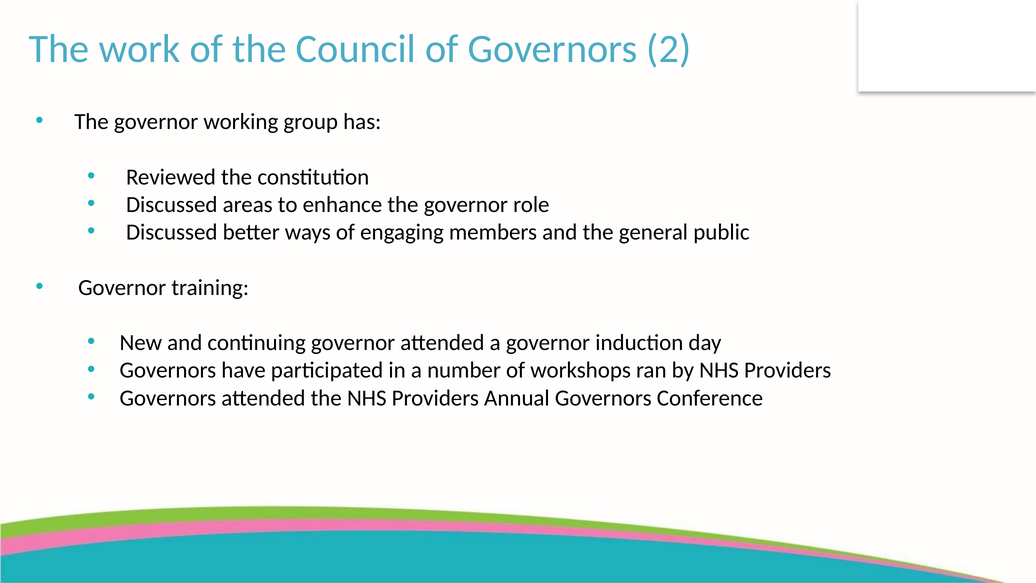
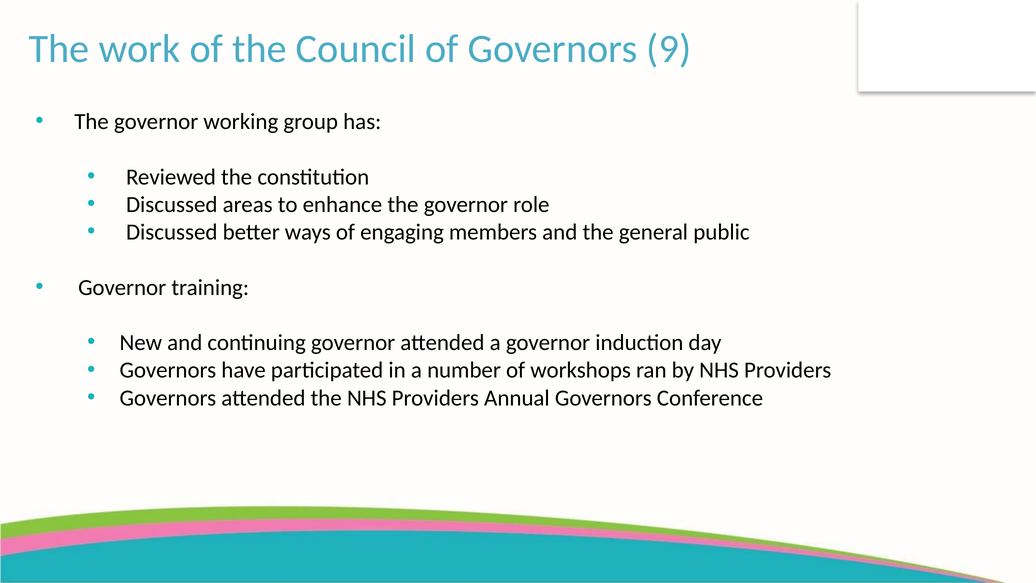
2: 2 -> 9 (669, 49)
